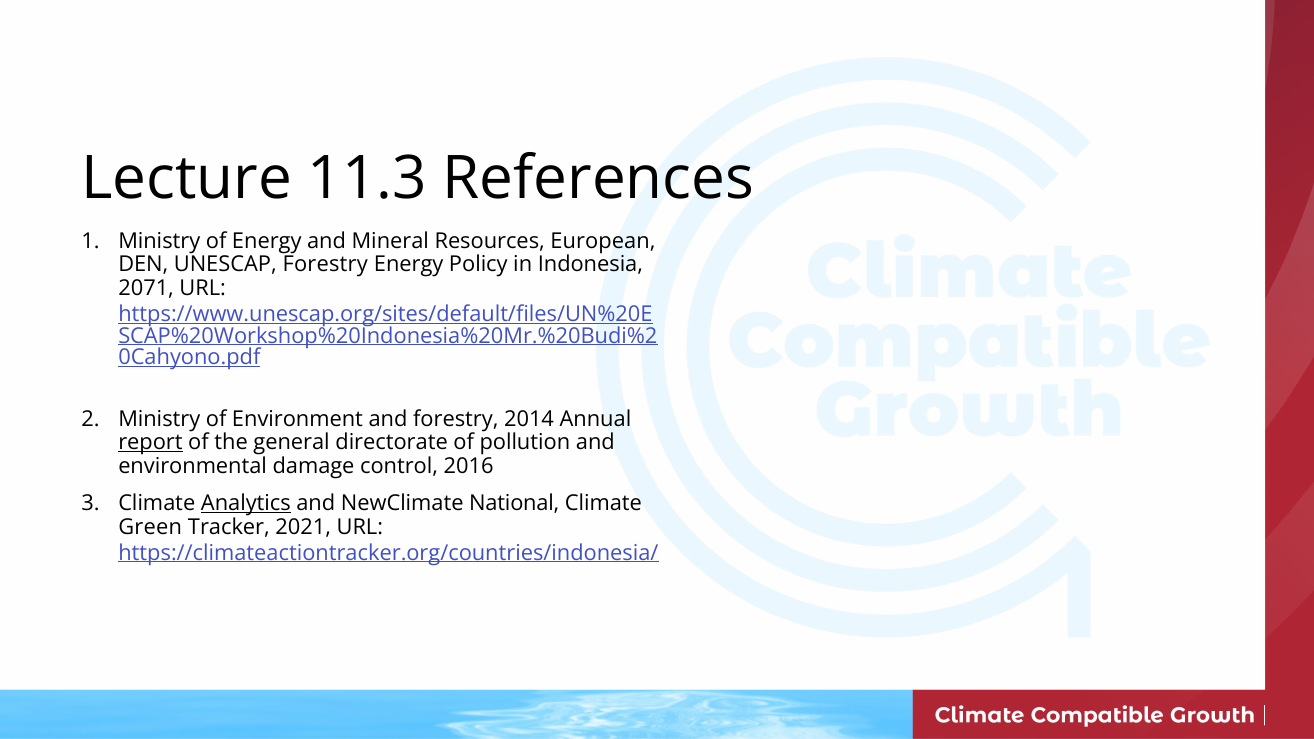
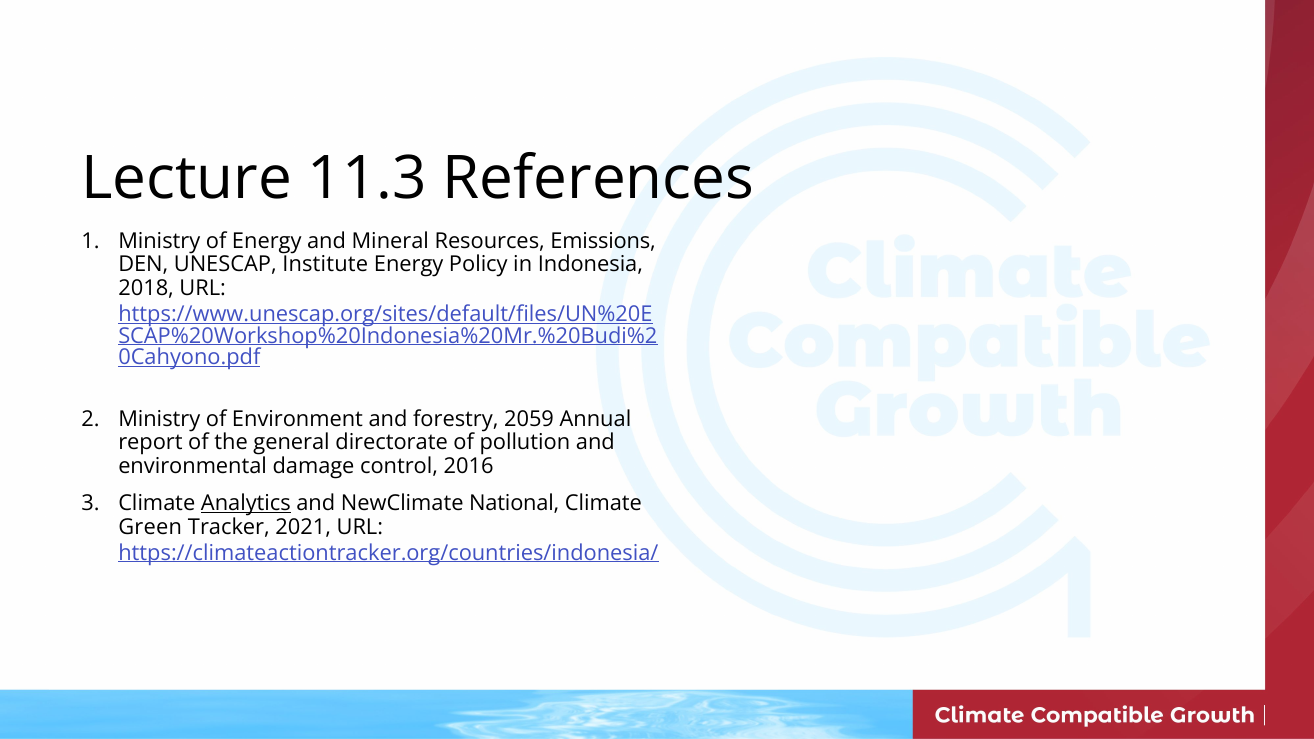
European: European -> Emissions (603, 241)
UNESCAP Forestry: Forestry -> Institute (325, 265)
2071: 2071 -> 2018 (146, 288)
2014: 2014 -> 2059 (529, 419)
report underline: present -> none (150, 442)
